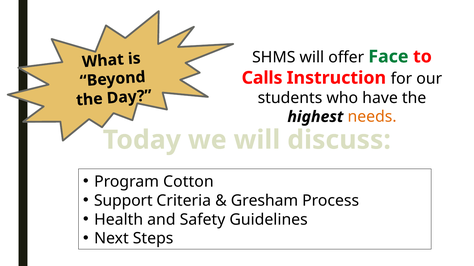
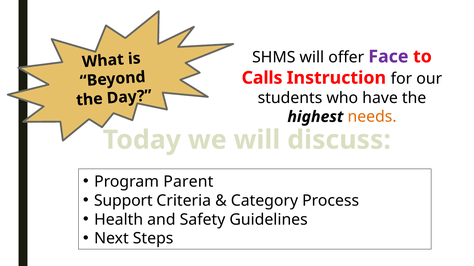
Face colour: green -> purple (388, 57)
Cotton: Cotton -> Parent (188, 182)
Gresham: Gresham -> Category (264, 201)
